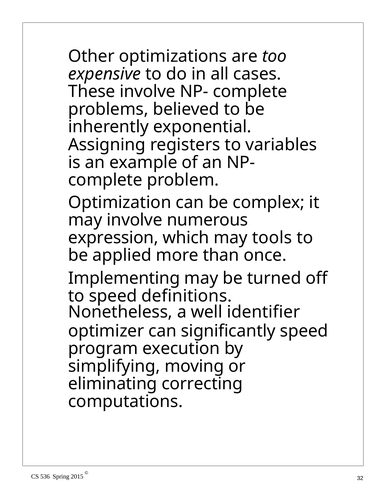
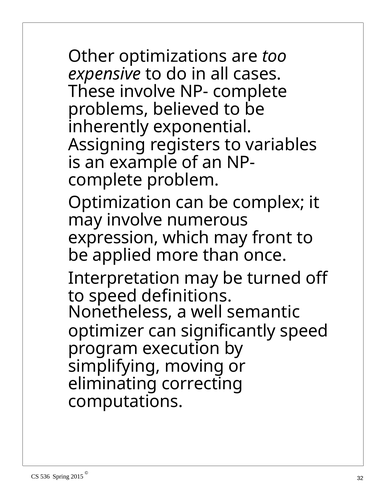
tools: tools -> front (272, 237)
Implementing: Implementing -> Interpretation (124, 278)
identifier: identifier -> semantic (263, 312)
